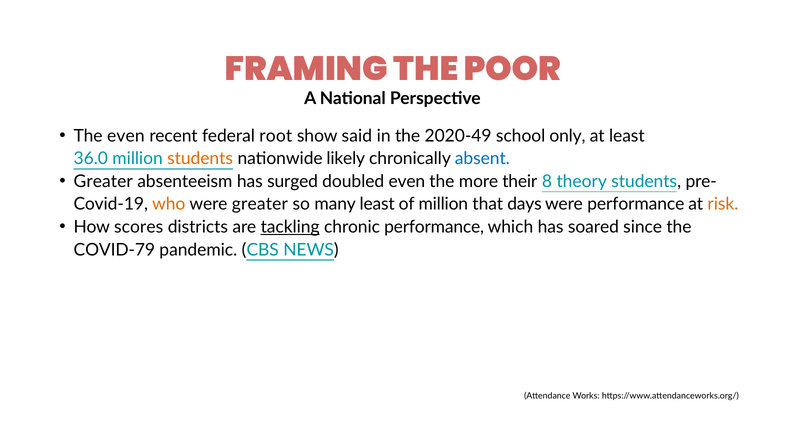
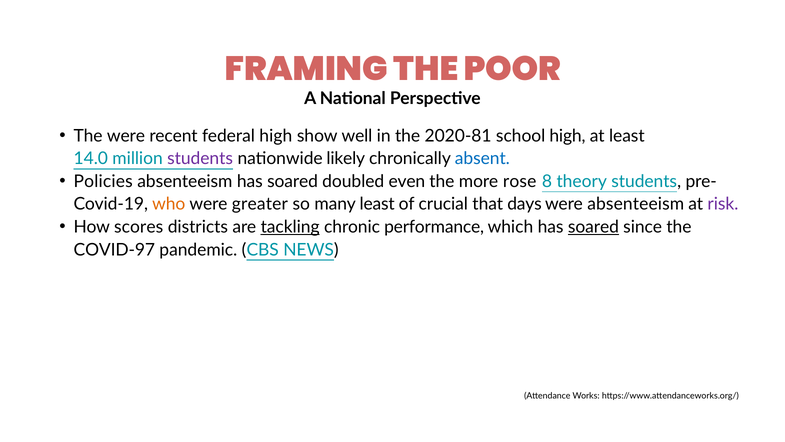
The even: even -> were (126, 136)
federal root: root -> high (276, 136)
said: said -> well (357, 136)
2020-49: 2020-49 -> 2020-81 (458, 136)
school only: only -> high (567, 136)
36.0: 36.0 -> 14.0 (91, 158)
students colour: orange -> purple (200, 158)
Greater: Greater -> Policies (103, 181)
absenteeism has surged: surged -> soared (293, 181)
their: their -> rose (520, 181)
of million: million -> crucial (443, 204)
were performance: performance -> absenteeism (636, 204)
risk colour: orange -> purple (723, 204)
soared underline: none -> present (593, 227)
COVID-79: COVID-79 -> COVID-97 (114, 250)
